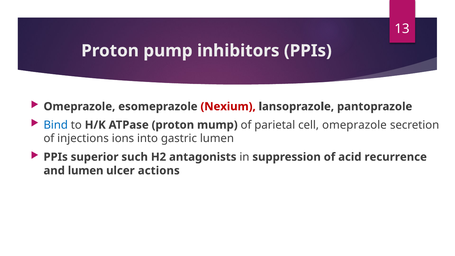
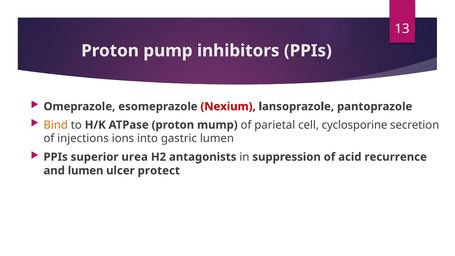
Bind colour: blue -> orange (56, 125)
cell omeprazole: omeprazole -> cyclosporine (355, 125)
such: such -> urea (135, 157)
actions: actions -> protect (159, 171)
